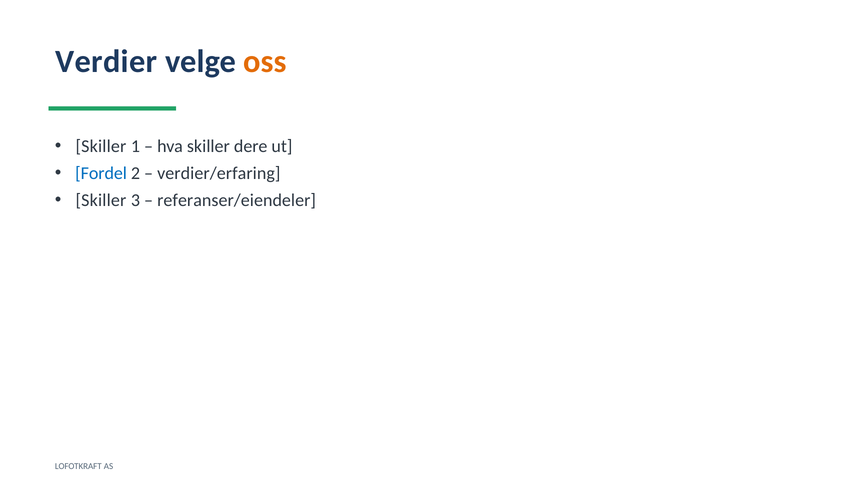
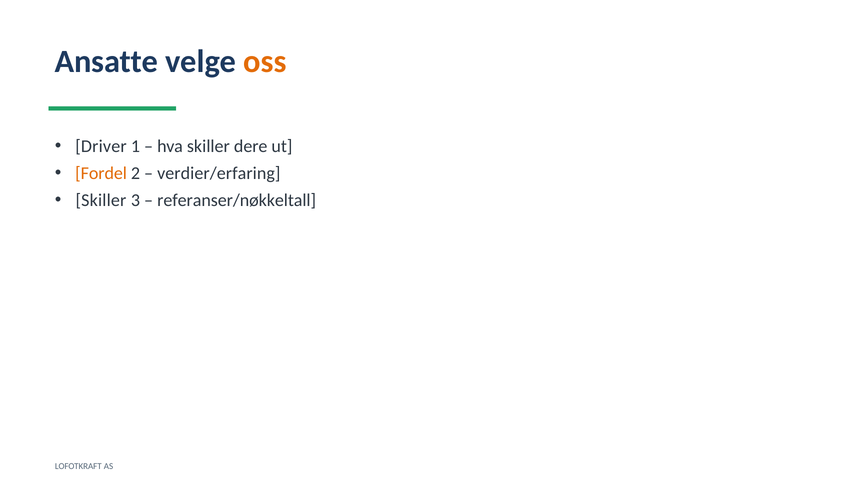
Verdier: Verdier -> Ansatte (107, 62)
Skiller: Skiller -> Driver (101, 146)
Fordel colour: blue -> orange (101, 173)
referanser/eiendeler: referanser/eiendeler -> referanser/nøkkeltall (237, 200)
